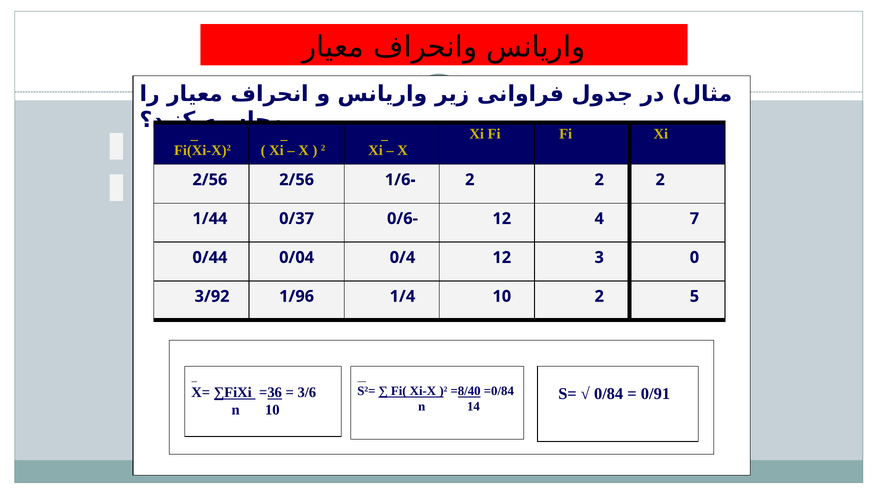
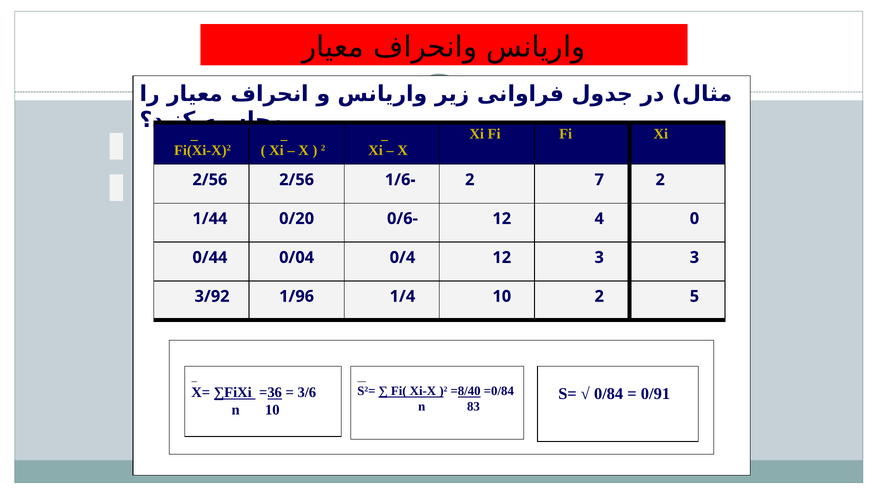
2: 2 -> 7 (599, 180)
0/37: 0/37 -> 0/20 (297, 219)
7: 7 -> 0 (694, 219)
3 0: 0 -> 3 (694, 257)
14: 14 -> 83 (473, 407)
